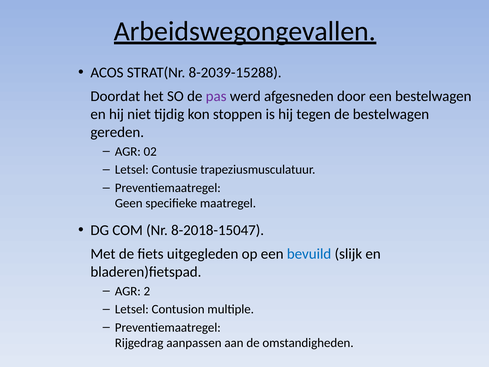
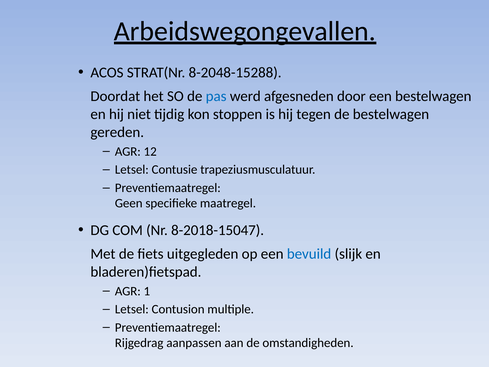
8-2039-15288: 8-2039-15288 -> 8-2048-15288 (235, 73)
pas colour: purple -> blue (216, 96)
02: 02 -> 12 (150, 151)
2: 2 -> 1 (147, 291)
